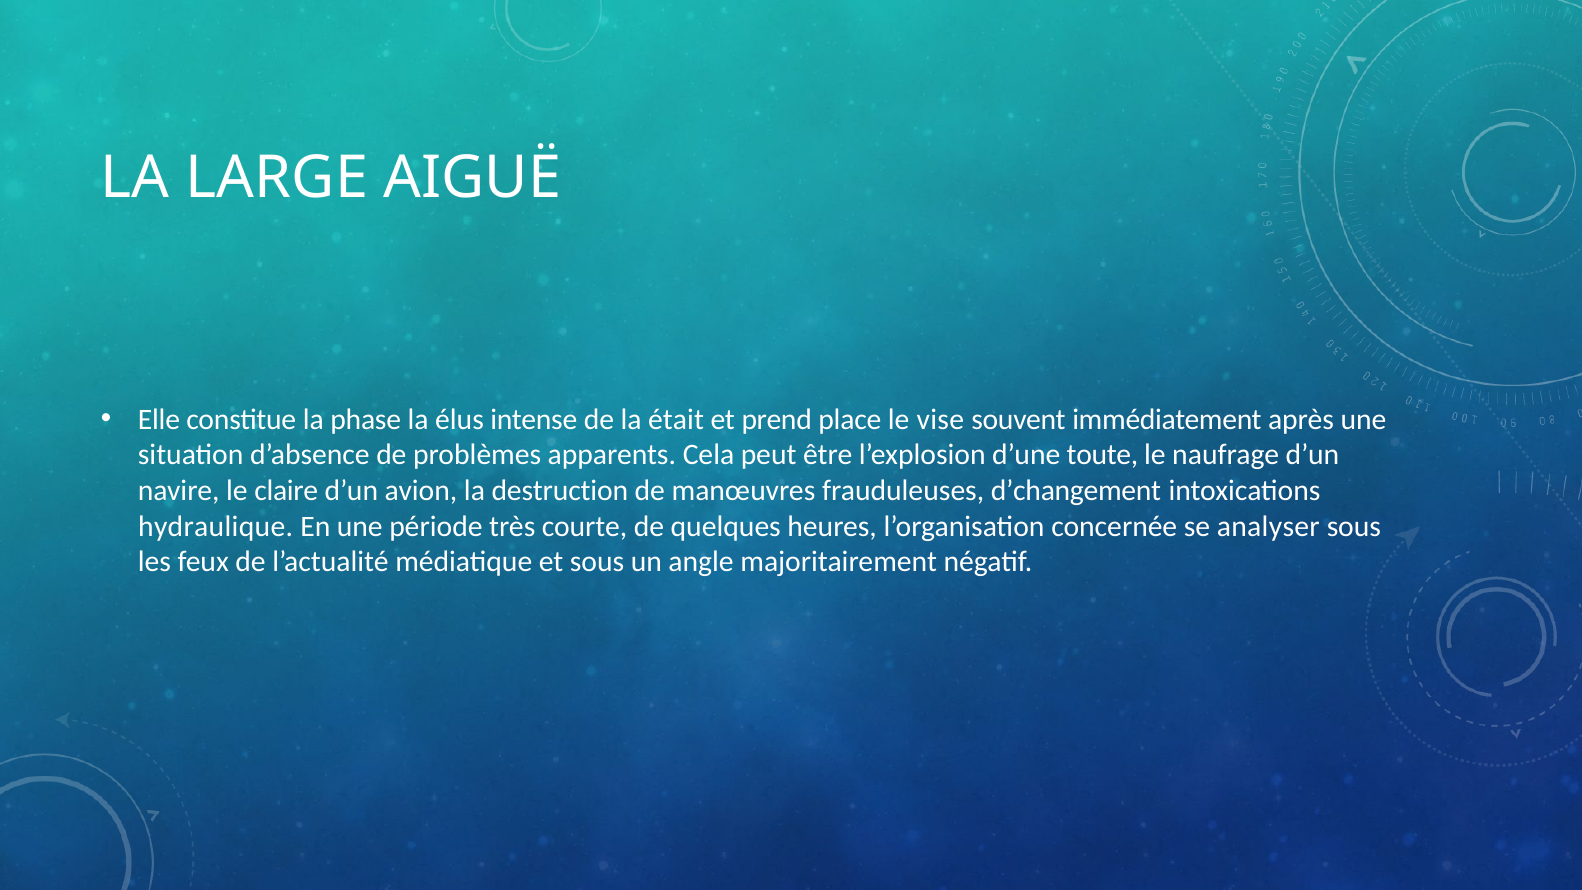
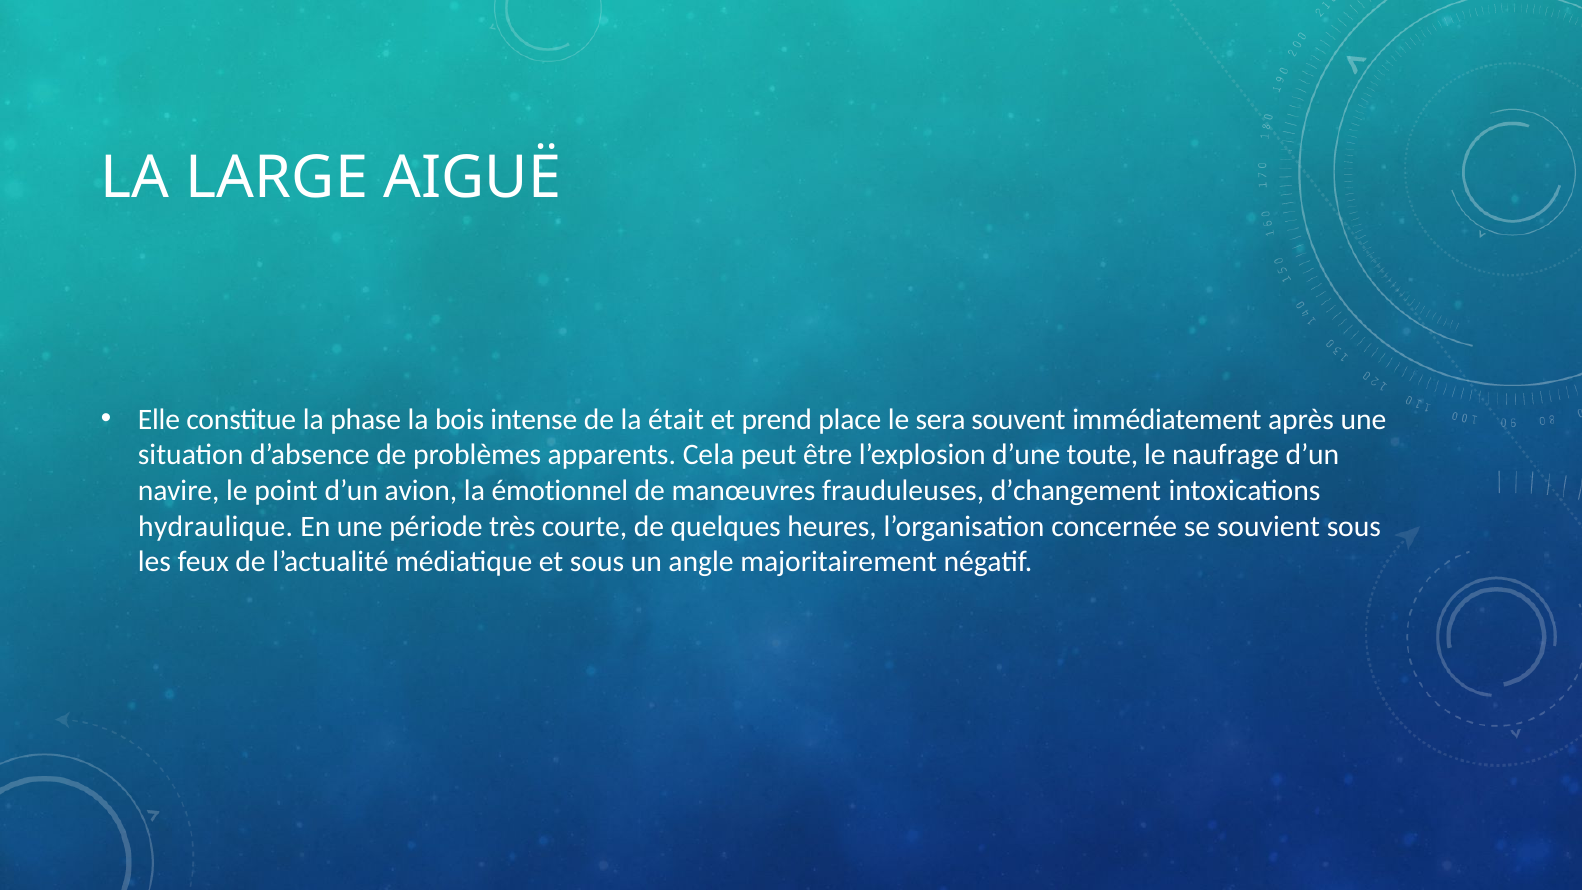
élus: élus -> bois (460, 419)
vise: vise -> sera (941, 419)
claire: claire -> point (286, 491)
destruction: destruction -> émotionnel (560, 491)
analyser: analyser -> souvient (1268, 526)
